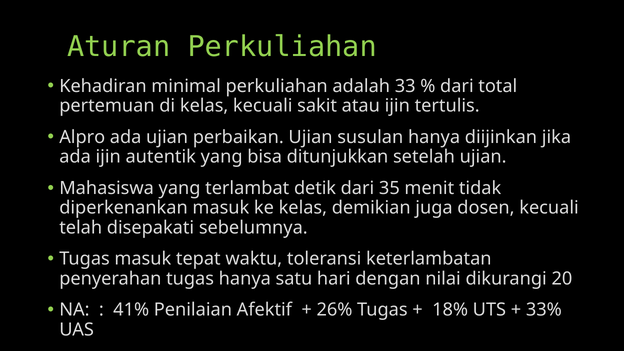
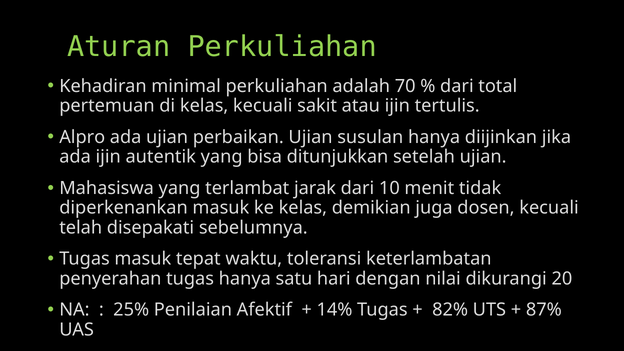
33: 33 -> 70 (405, 86)
detik: detik -> jarak (315, 188)
35: 35 -> 10 (389, 188)
41%: 41% -> 25% (131, 310)
26%: 26% -> 14% (334, 310)
18%: 18% -> 82% (450, 310)
33%: 33% -> 87% (544, 310)
